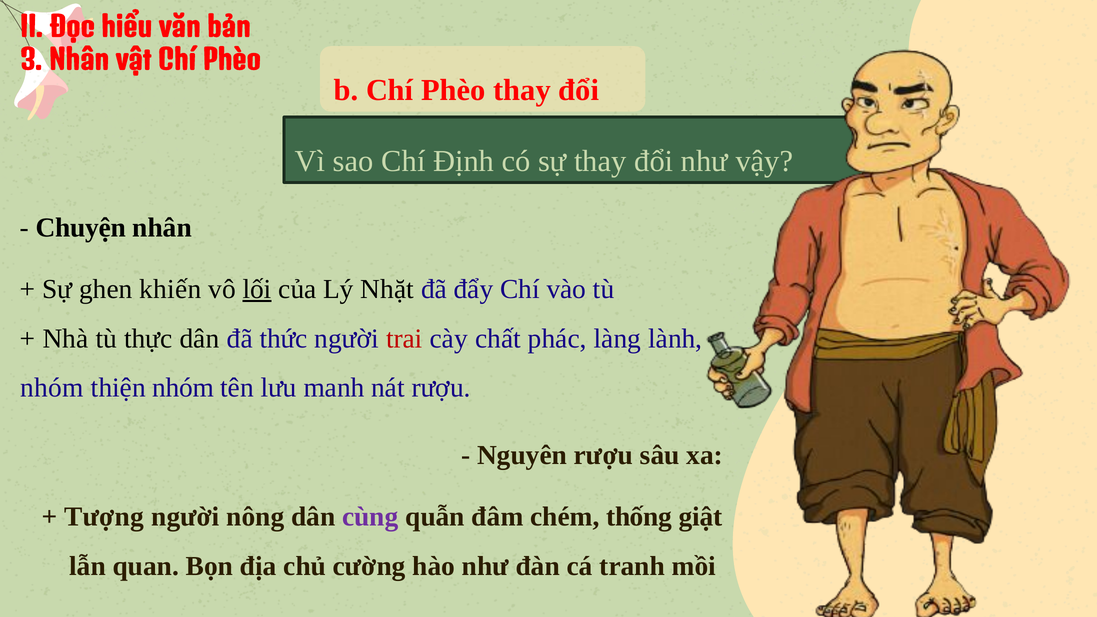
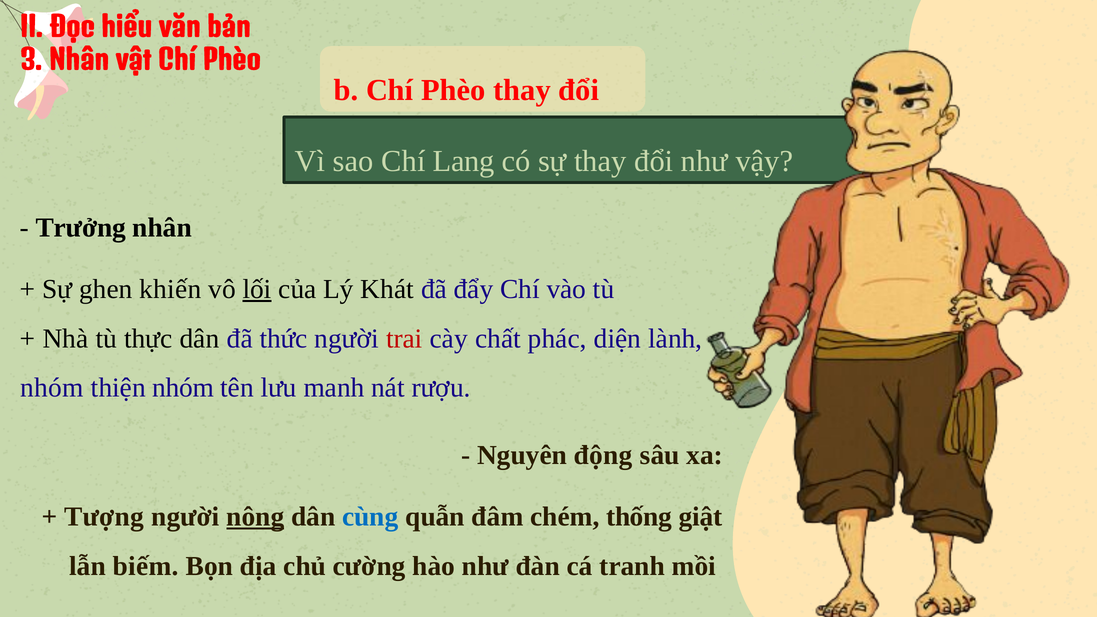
Định: Định -> Lang (464, 161)
Chuyện: Chuyện -> Trưởng (81, 228)
Nhặt: Nhặt -> Khát (387, 289)
làng: làng -> diện (617, 339)
Nguyên rượu: rượu -> động (603, 455)
nông underline: none -> present (255, 517)
cùng colour: purple -> blue (370, 517)
quan: quan -> biếm (146, 566)
